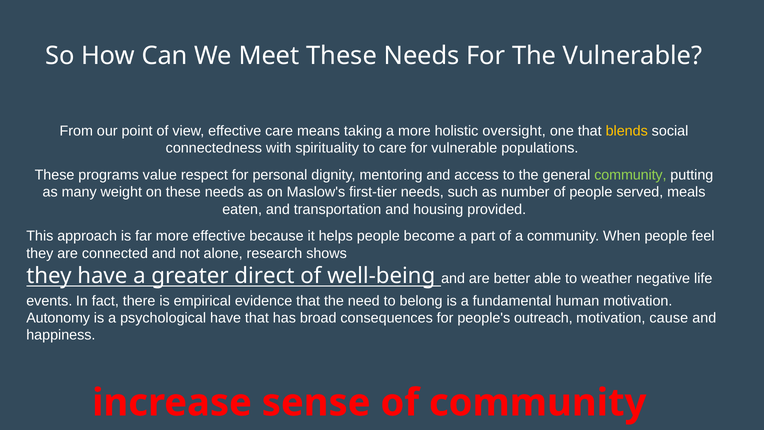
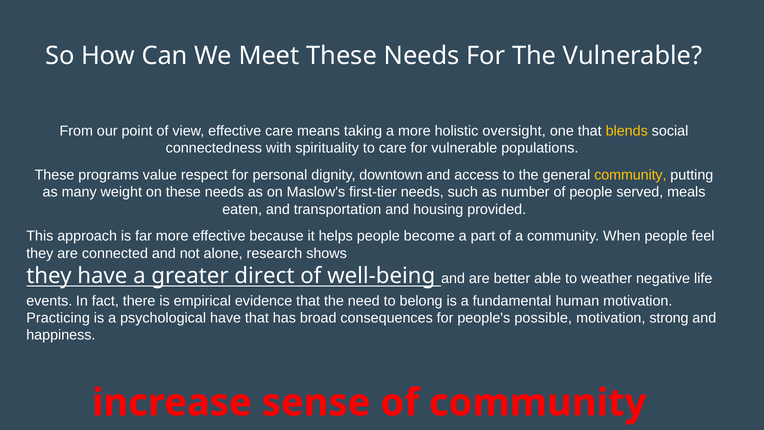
mentoring: mentoring -> downtown (391, 175)
community colour: light green -> yellow (630, 175)
Autonomy: Autonomy -> Practicing (58, 318)
outreach: outreach -> possible (543, 318)
cause: cause -> strong (669, 318)
